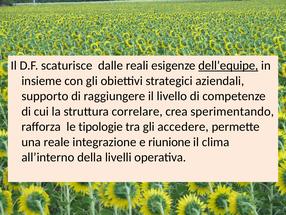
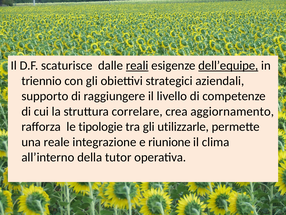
reali underline: none -> present (137, 65)
insieme: insieme -> triennio (42, 81)
sperimentando: sperimentando -> aggiornamento (232, 111)
accedere: accedere -> utilizzarle (183, 126)
livelli: livelli -> tutor (118, 157)
